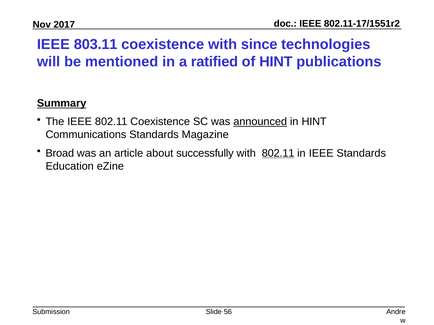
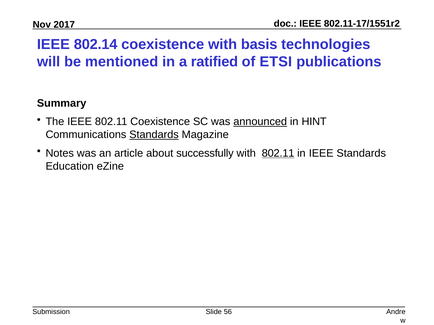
803.11: 803.11 -> 802.14 (96, 44)
since: since -> basis (259, 44)
of HINT: HINT -> ETSI (276, 62)
Summary underline: present -> none (62, 103)
Standards underline: none -> present (154, 135)
Broad: Broad -> Notes (60, 153)
